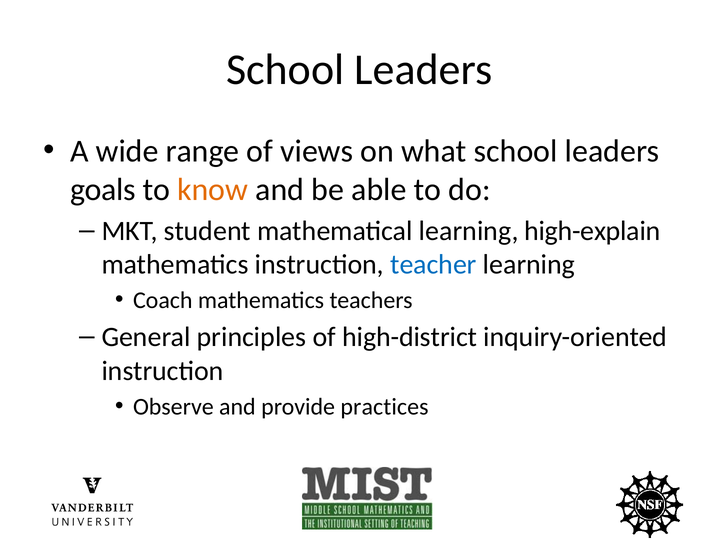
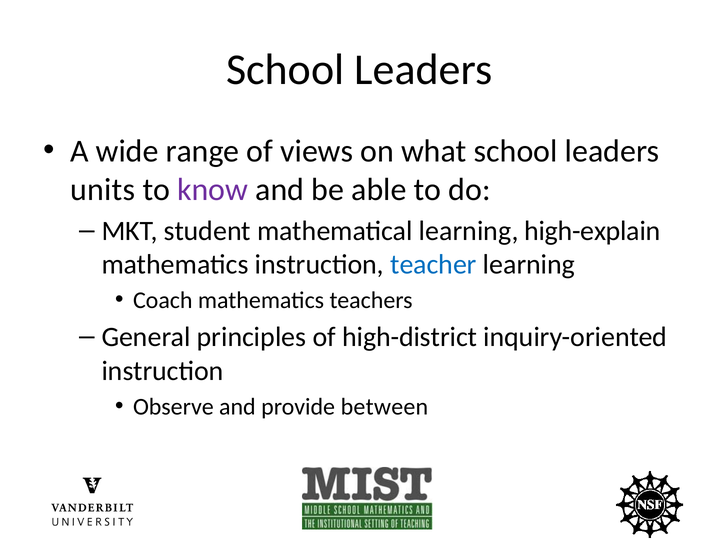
goals: goals -> units (103, 189)
know colour: orange -> purple (213, 189)
practices: practices -> between (384, 406)
